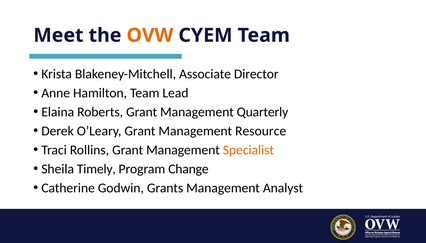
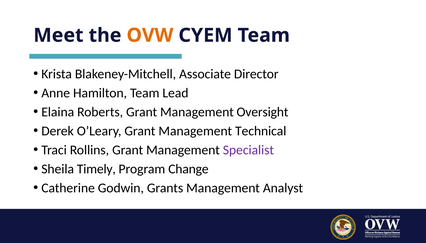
Quarterly: Quarterly -> Oversight (262, 112)
Resource: Resource -> Technical (261, 131)
Specialist colour: orange -> purple (248, 150)
